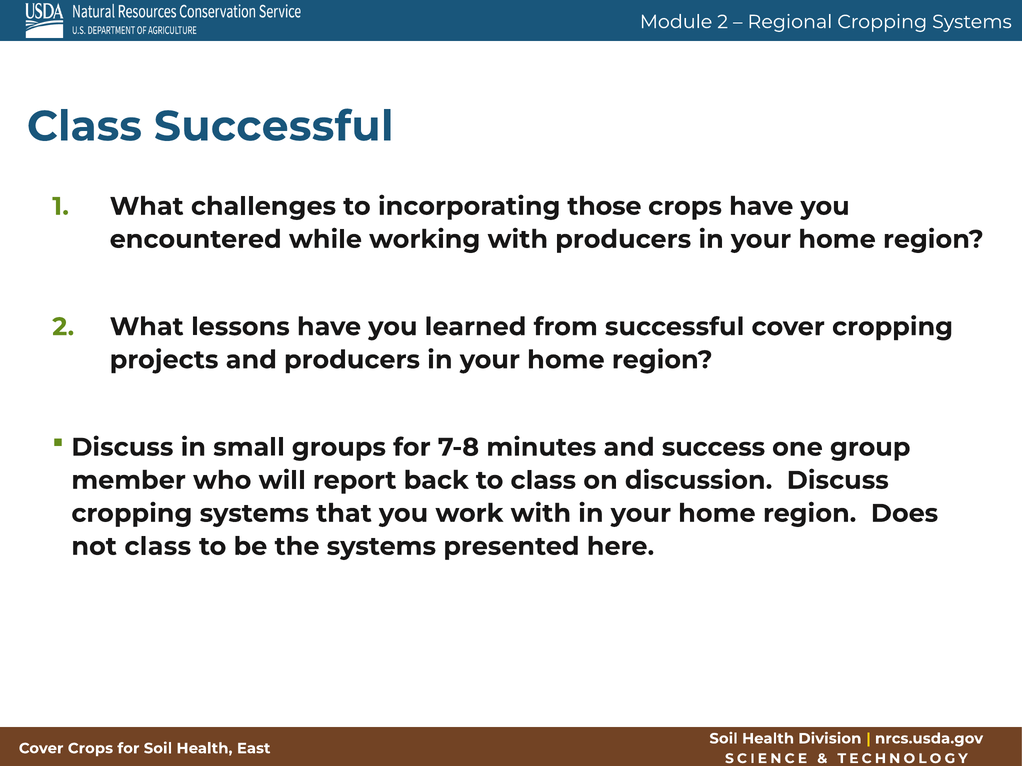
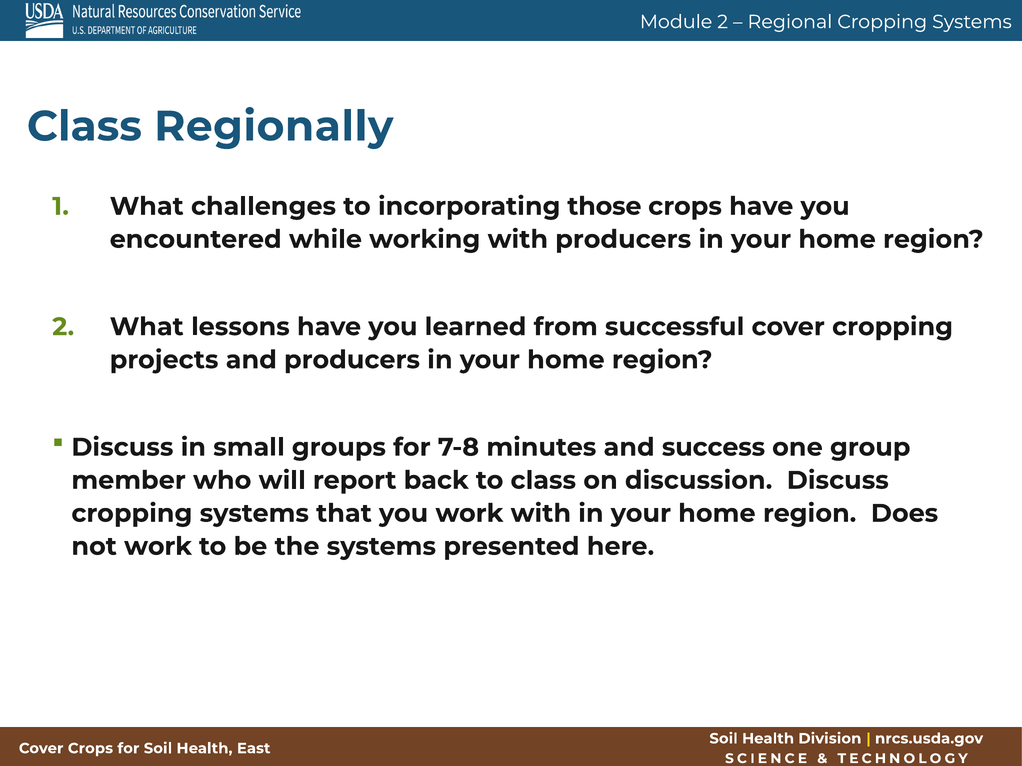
Class Successful: Successful -> Regionally (274, 127)
not class: class -> work (158, 547)
